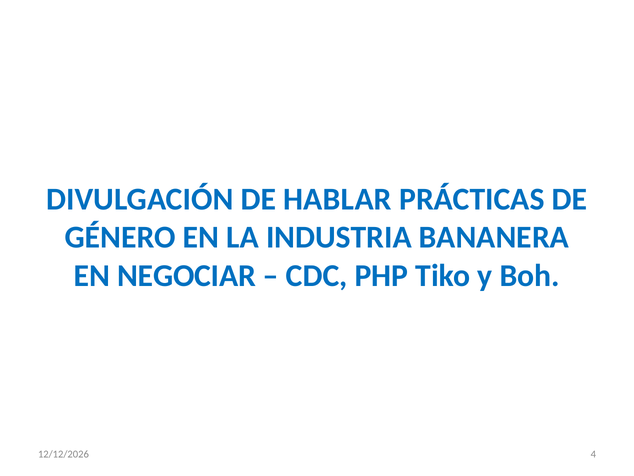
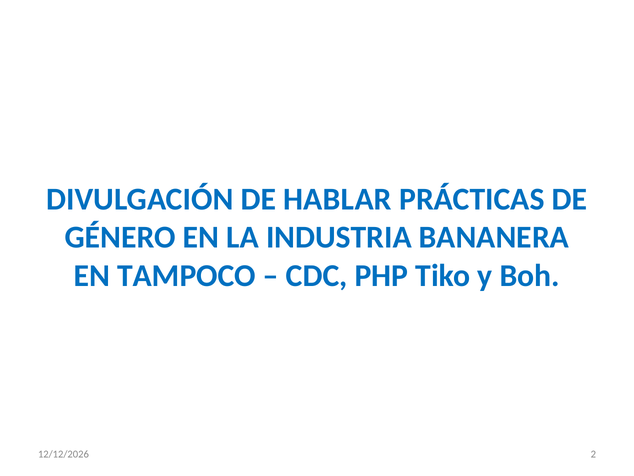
NEGOCIAR: NEGOCIAR -> TAMPOCO (187, 275)
4: 4 -> 2 (593, 454)
